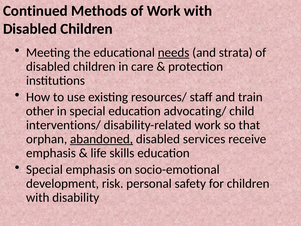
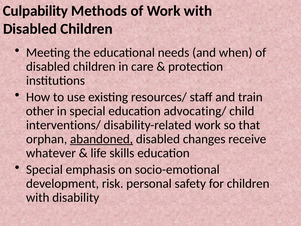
Continued: Continued -> Culpability (35, 11)
needs underline: present -> none (174, 53)
strata: strata -> when (236, 53)
services: services -> changes (204, 139)
emphasis: emphasis -> whatever (51, 153)
